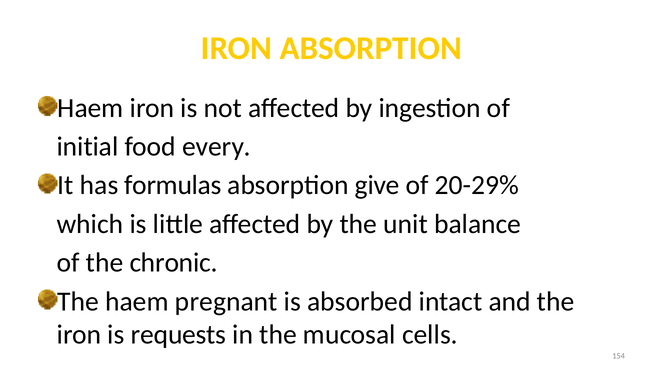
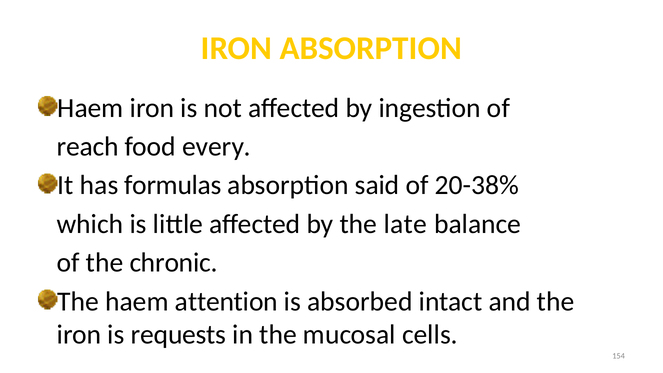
initial: initial -> reach (88, 147)
give: give -> said (377, 185)
20-29%: 20-29% -> 20-38% (477, 185)
unit: unit -> late (405, 224)
pregnant: pregnant -> attention (226, 301)
